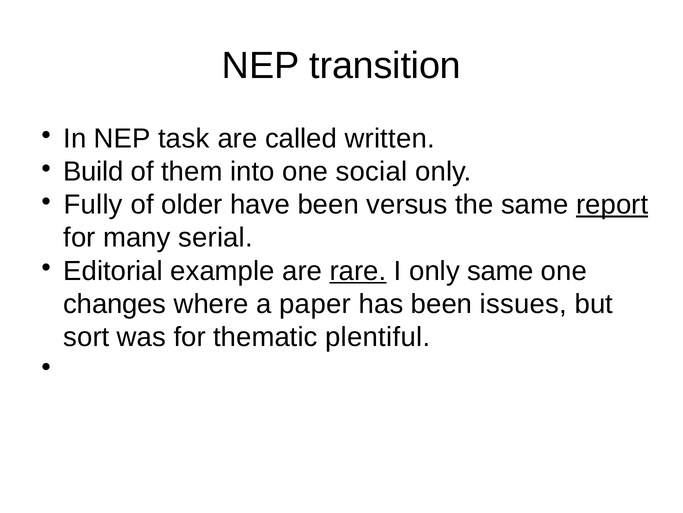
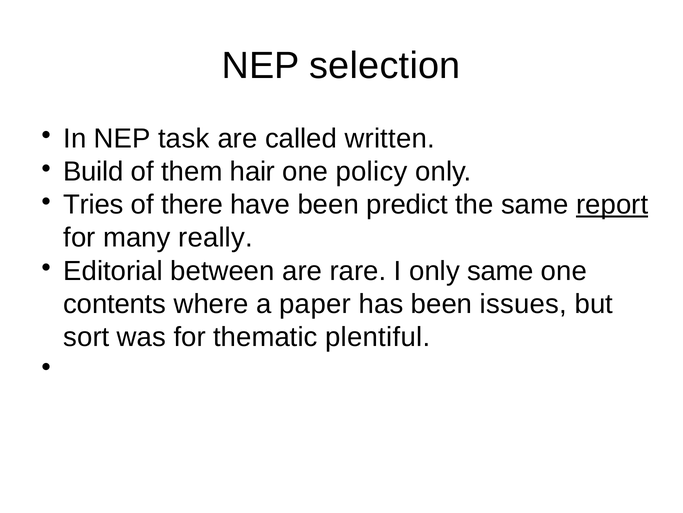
transition: transition -> selection (385, 66)
into: into -> hair (253, 171)
social: social -> policy (372, 171)
Fully: Fully -> Tries (93, 204)
older: older -> there (192, 204)
versus: versus -> predict (407, 204)
serial: serial -> really (216, 237)
example: example -> between (223, 270)
rare underline: present -> none (358, 270)
changes: changes -> contents (115, 304)
